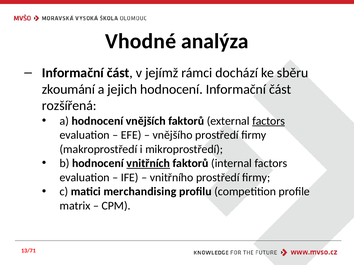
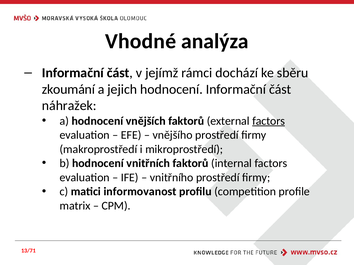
rozšířená: rozšířená -> náhražek (69, 106)
vnitřních underline: present -> none (148, 164)
merchandising: merchandising -> informovanost (140, 192)
